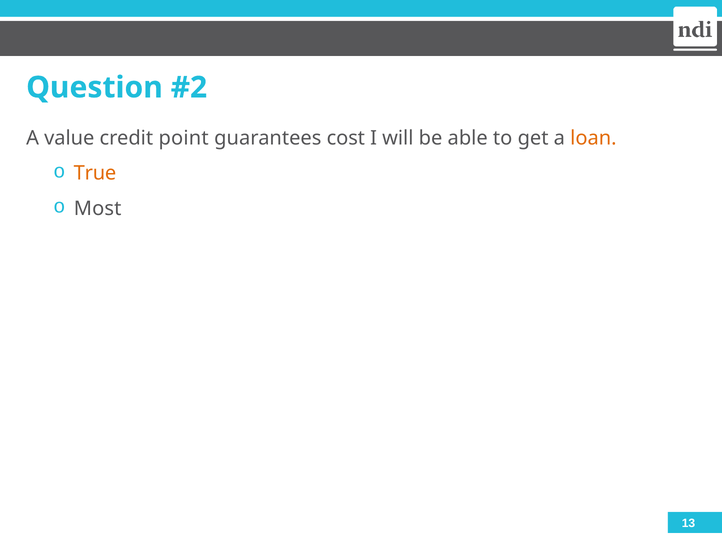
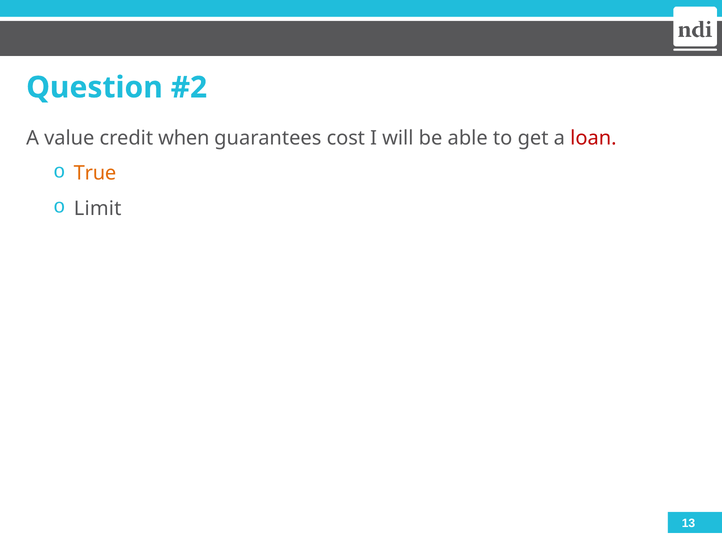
point: point -> when (184, 138)
loan colour: orange -> red (593, 138)
Most: Most -> Limit (98, 209)
